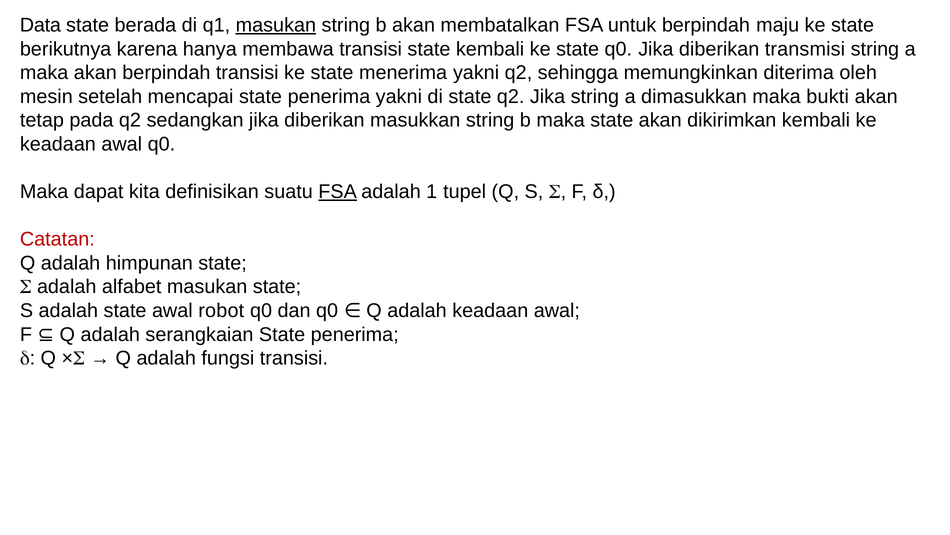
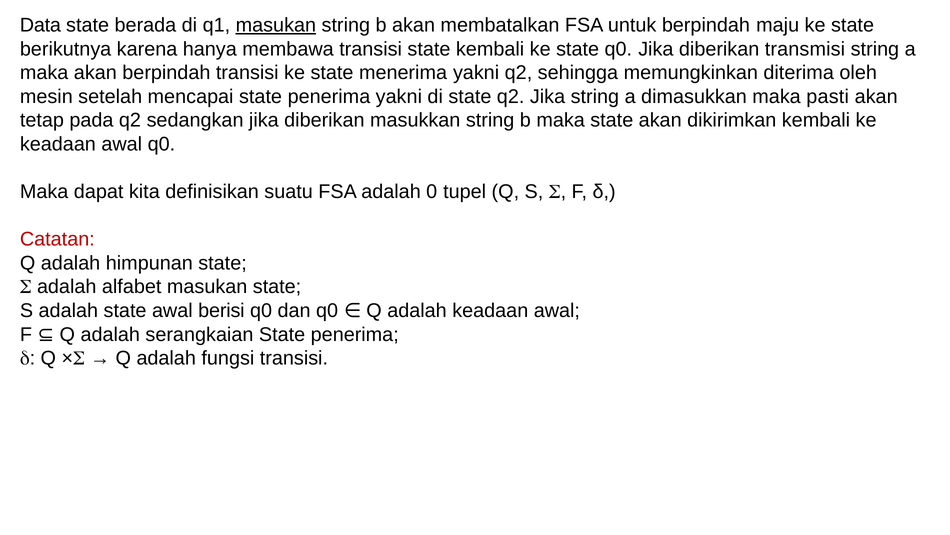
bukti: bukti -> pasti (828, 96)
FSA underline: present -> none (338, 192)
1: 1 -> 0 (432, 192)
robot: robot -> berisi (221, 310)
